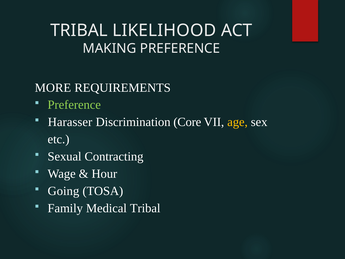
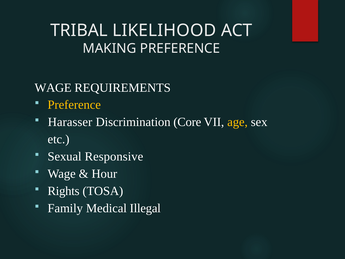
MORE: MORE -> WAGE (53, 88)
Preference colour: light green -> yellow (74, 105)
Contracting: Contracting -> Responsive (114, 156)
Going: Going -> Rights (64, 191)
Medical Tribal: Tribal -> Illegal (145, 208)
